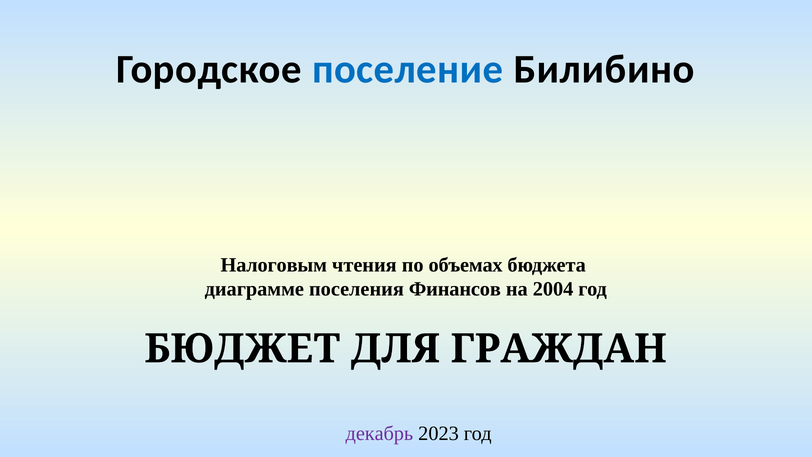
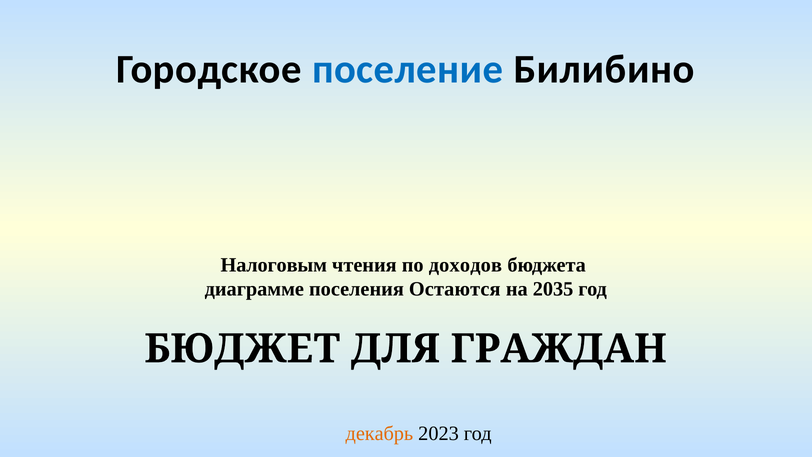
объемах: объемах -> доходов (465, 265)
Финансов: Финансов -> Остаются (455, 289)
2004: 2004 -> 2035 (553, 289)
декабрь colour: purple -> orange (379, 433)
